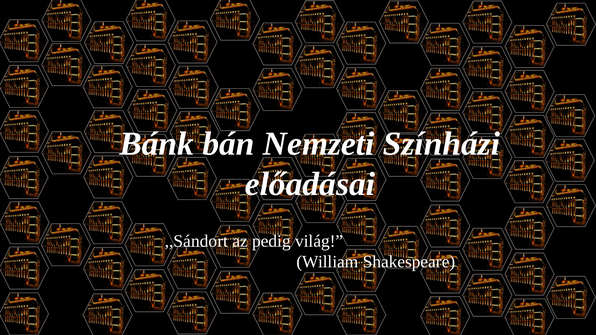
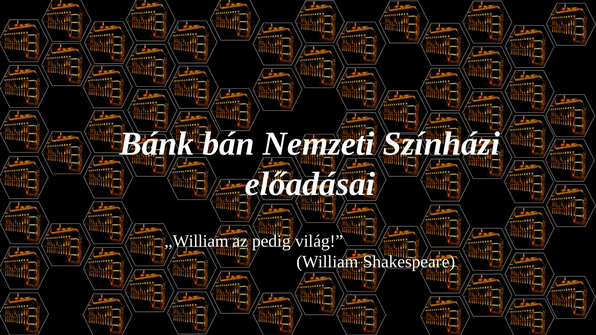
,,Sándort: ,,Sándort -> ,,William (197, 241)
